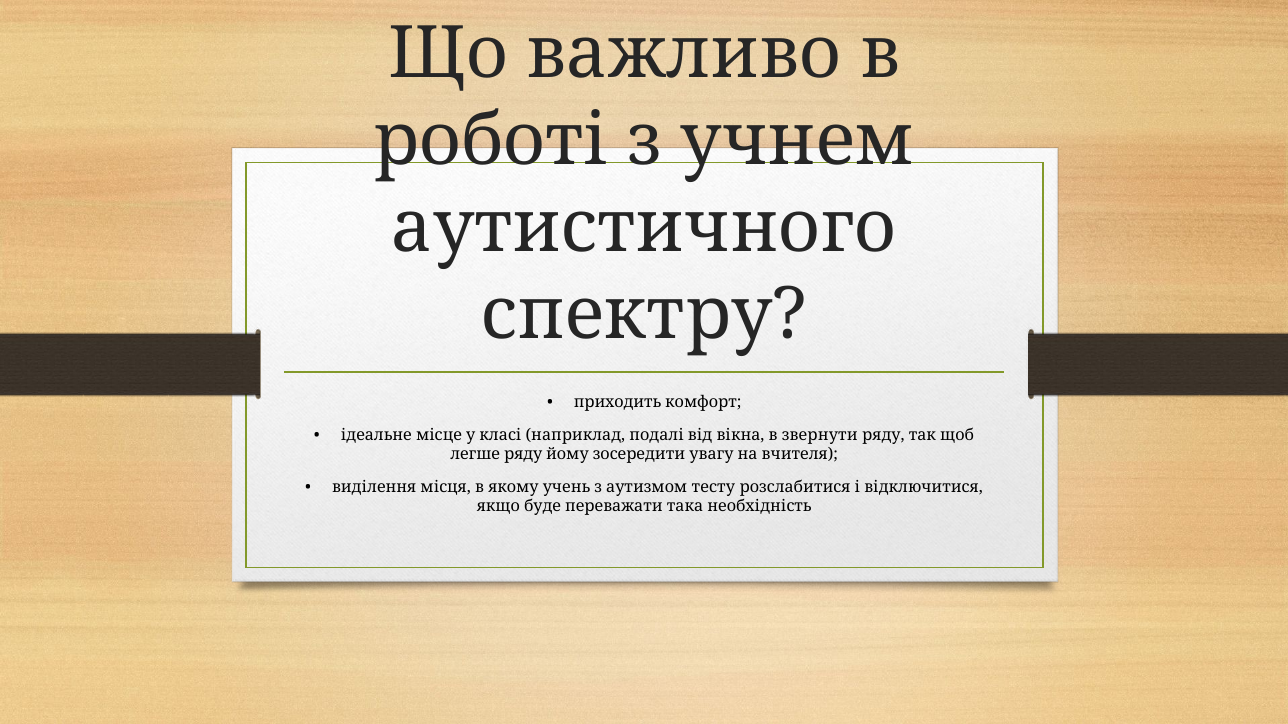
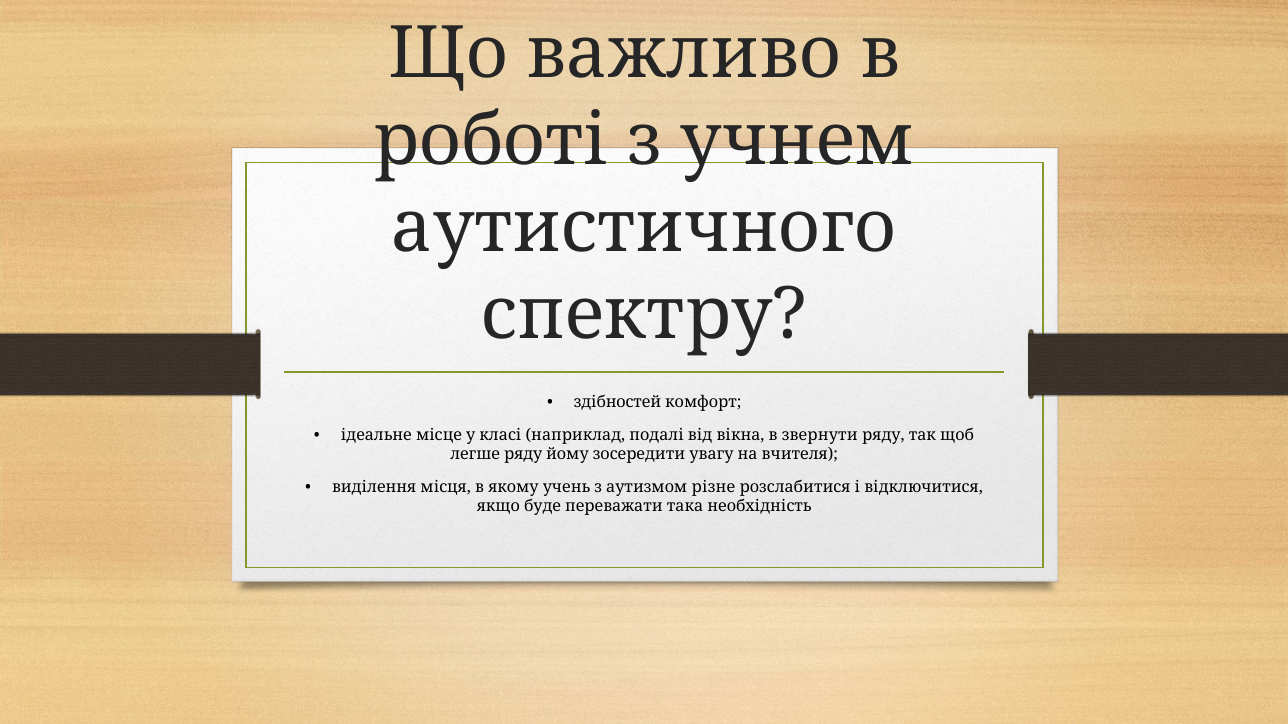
приходить: приходить -> здібностей (618, 402)
тесту: тесту -> різне (713, 487)
